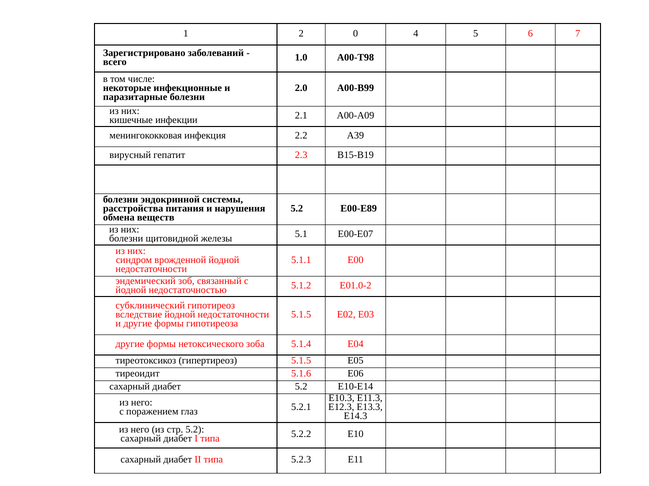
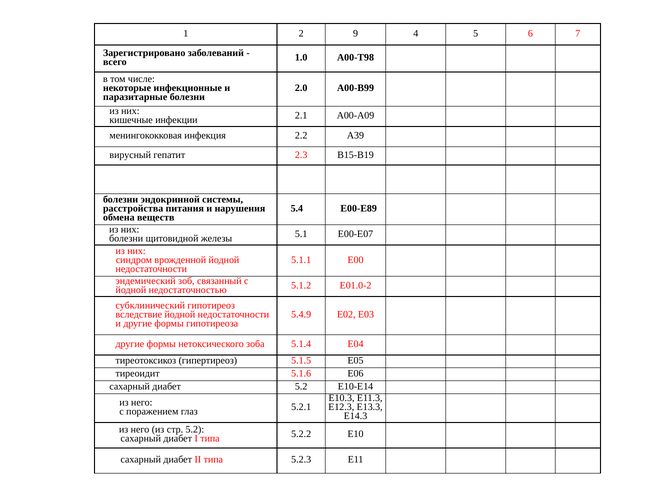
0: 0 -> 9 (356, 33)
5.2: 5.2 -> 5.4 (297, 209)
5.1.5: 5.1.5 -> 5.4.9 (301, 315)
